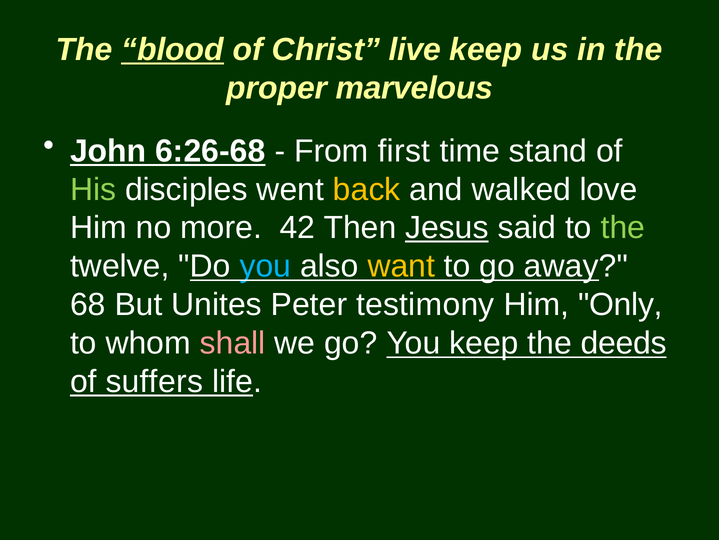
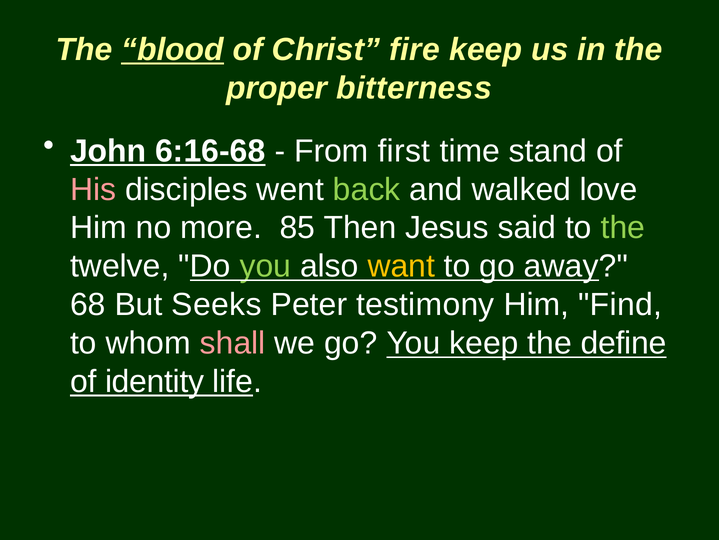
live: live -> fire (415, 50)
marvelous: marvelous -> bitterness (414, 88)
6:26-68: 6:26-68 -> 6:16-68 (210, 151)
His colour: light green -> pink (93, 189)
back colour: yellow -> light green (367, 189)
42: 42 -> 85 (297, 228)
Jesus underline: present -> none (447, 228)
you colour: light blue -> light green (265, 266)
Unites: Unites -> Seeks (217, 304)
Only: Only -> Find (620, 304)
deeds: deeds -> define (624, 343)
suffers: suffers -> identity (155, 381)
